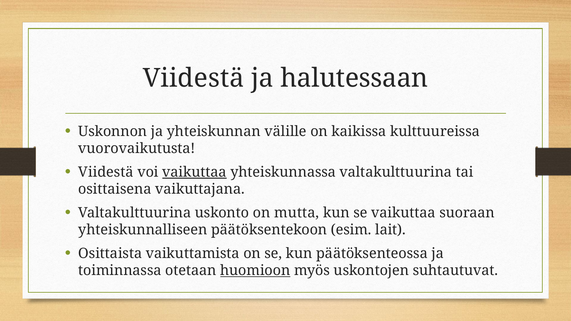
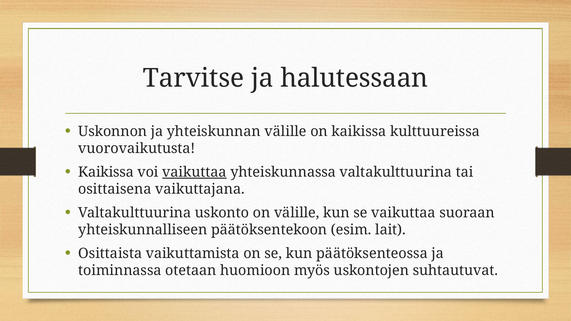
Viidestä: Viidestä -> Tarvitse (193, 78)
Viidestä: Viidestä -> Kaikissa (106, 172)
on mutta: mutta -> välille (297, 213)
huomioon underline: present -> none (255, 271)
